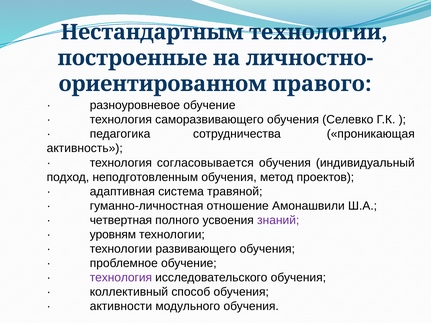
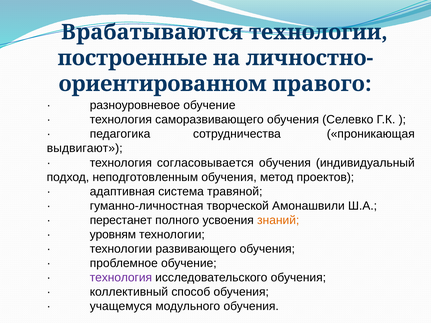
Нестандартным: Нестандартным -> Врабатываются (152, 32)
активность: активность -> выдвигают (85, 148)
отношение: отношение -> творческой (238, 206)
четвертная: четвертная -> перестанет (121, 220)
знаний colour: purple -> orange (278, 220)
активности: активности -> учащемуся (121, 307)
